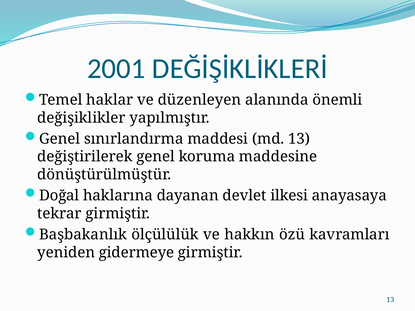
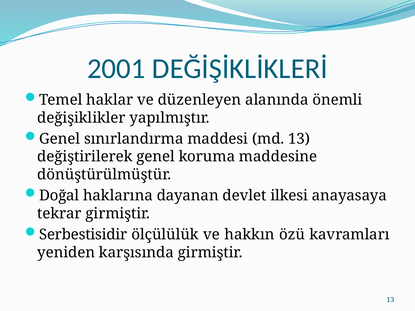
Başbakanlık: Başbakanlık -> Serbestisidir (83, 235)
gidermeye: gidermeye -> karşısında (136, 253)
